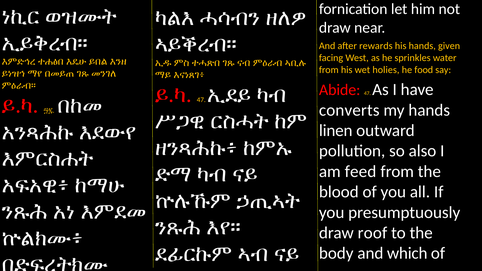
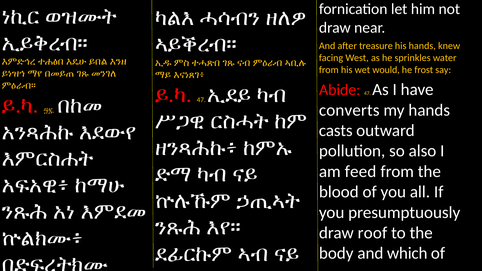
rewards: rewards -> treasure (376, 46)
given: given -> knew (449, 46)
holies: holies -> would (386, 70)
food: food -> frost (424, 70)
linen: linen -> casts (336, 131)
